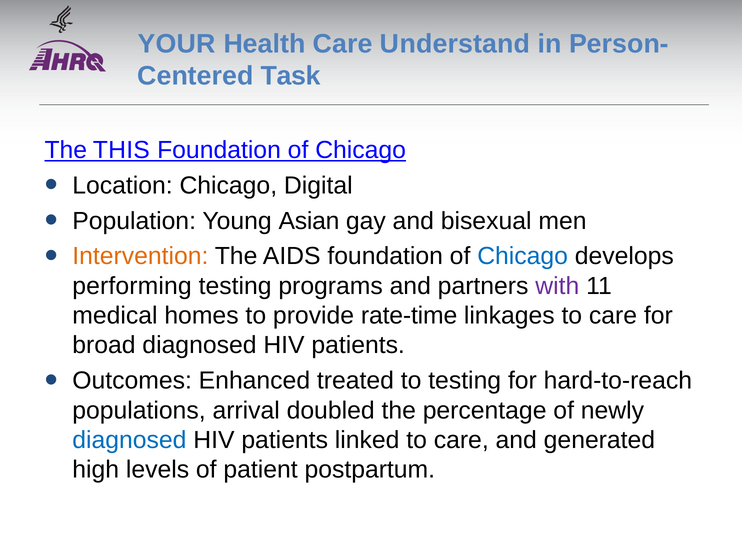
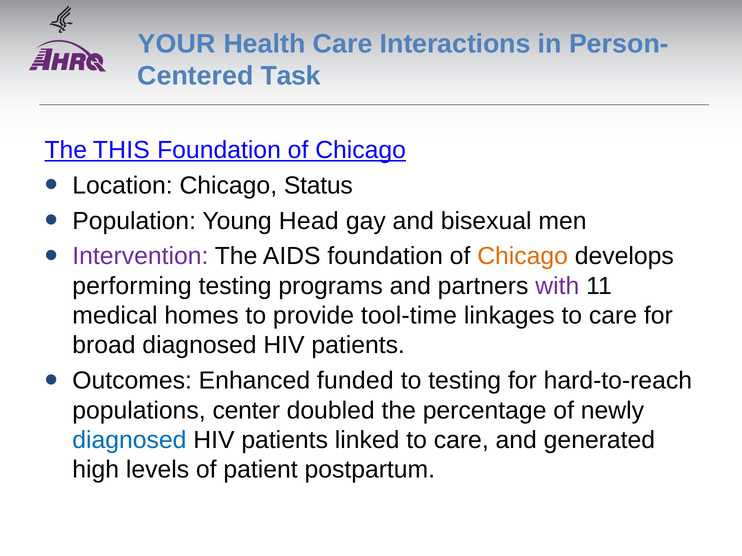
Understand: Understand -> Interactions (455, 44)
Digital: Digital -> Status (318, 186)
Asian: Asian -> Head (309, 221)
Intervention colour: orange -> purple (140, 257)
Chicago colour: blue -> orange (523, 257)
rate-time: rate-time -> tool-time (409, 316)
treated: treated -> funded (355, 381)
arrival: arrival -> center (246, 411)
